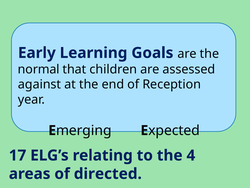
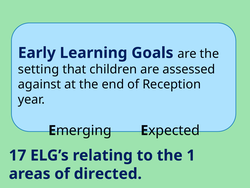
normal: normal -> setting (39, 69)
4: 4 -> 1 (191, 155)
